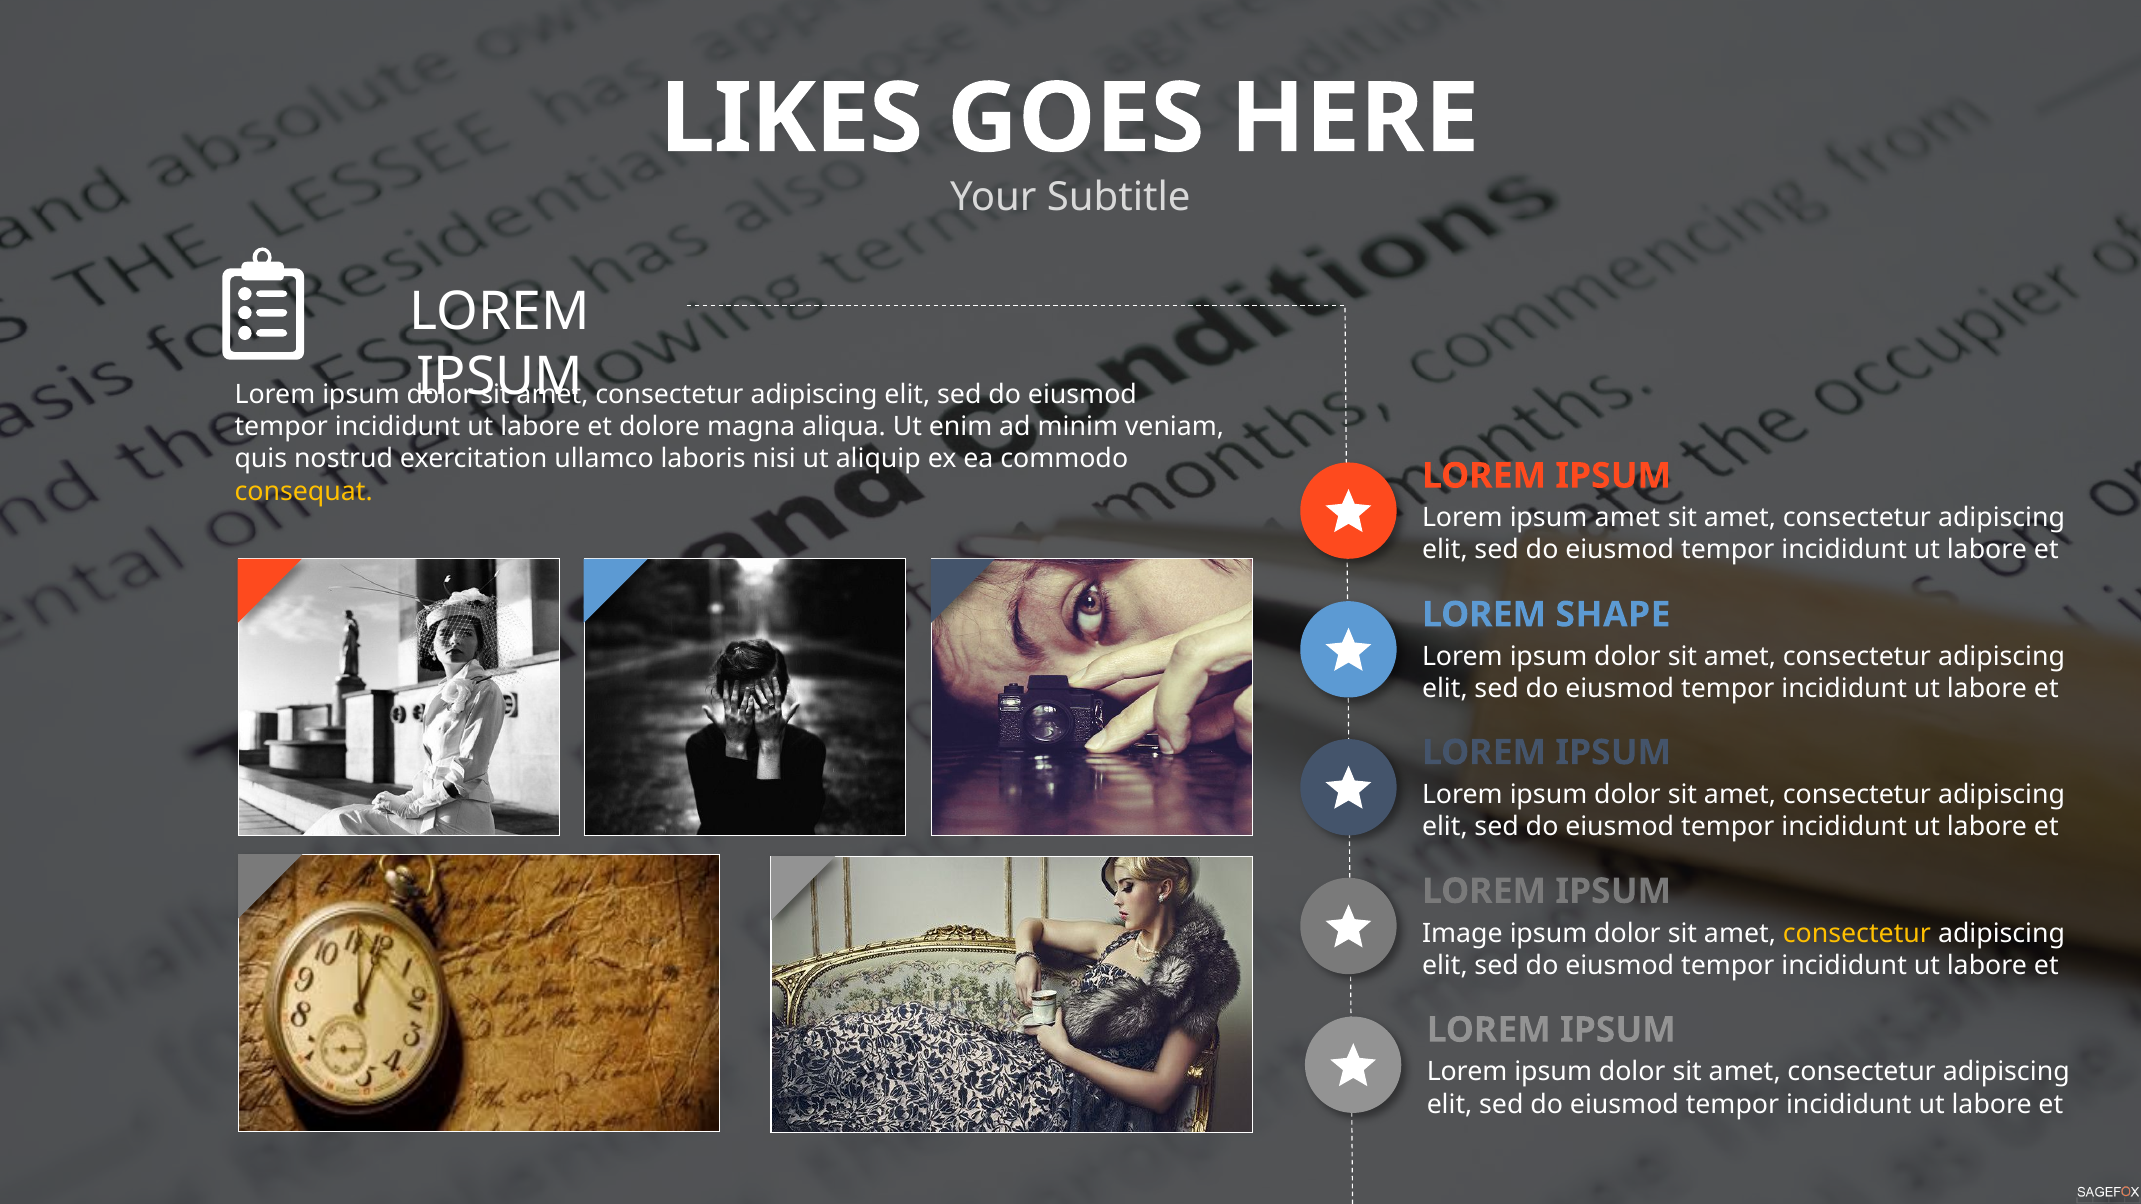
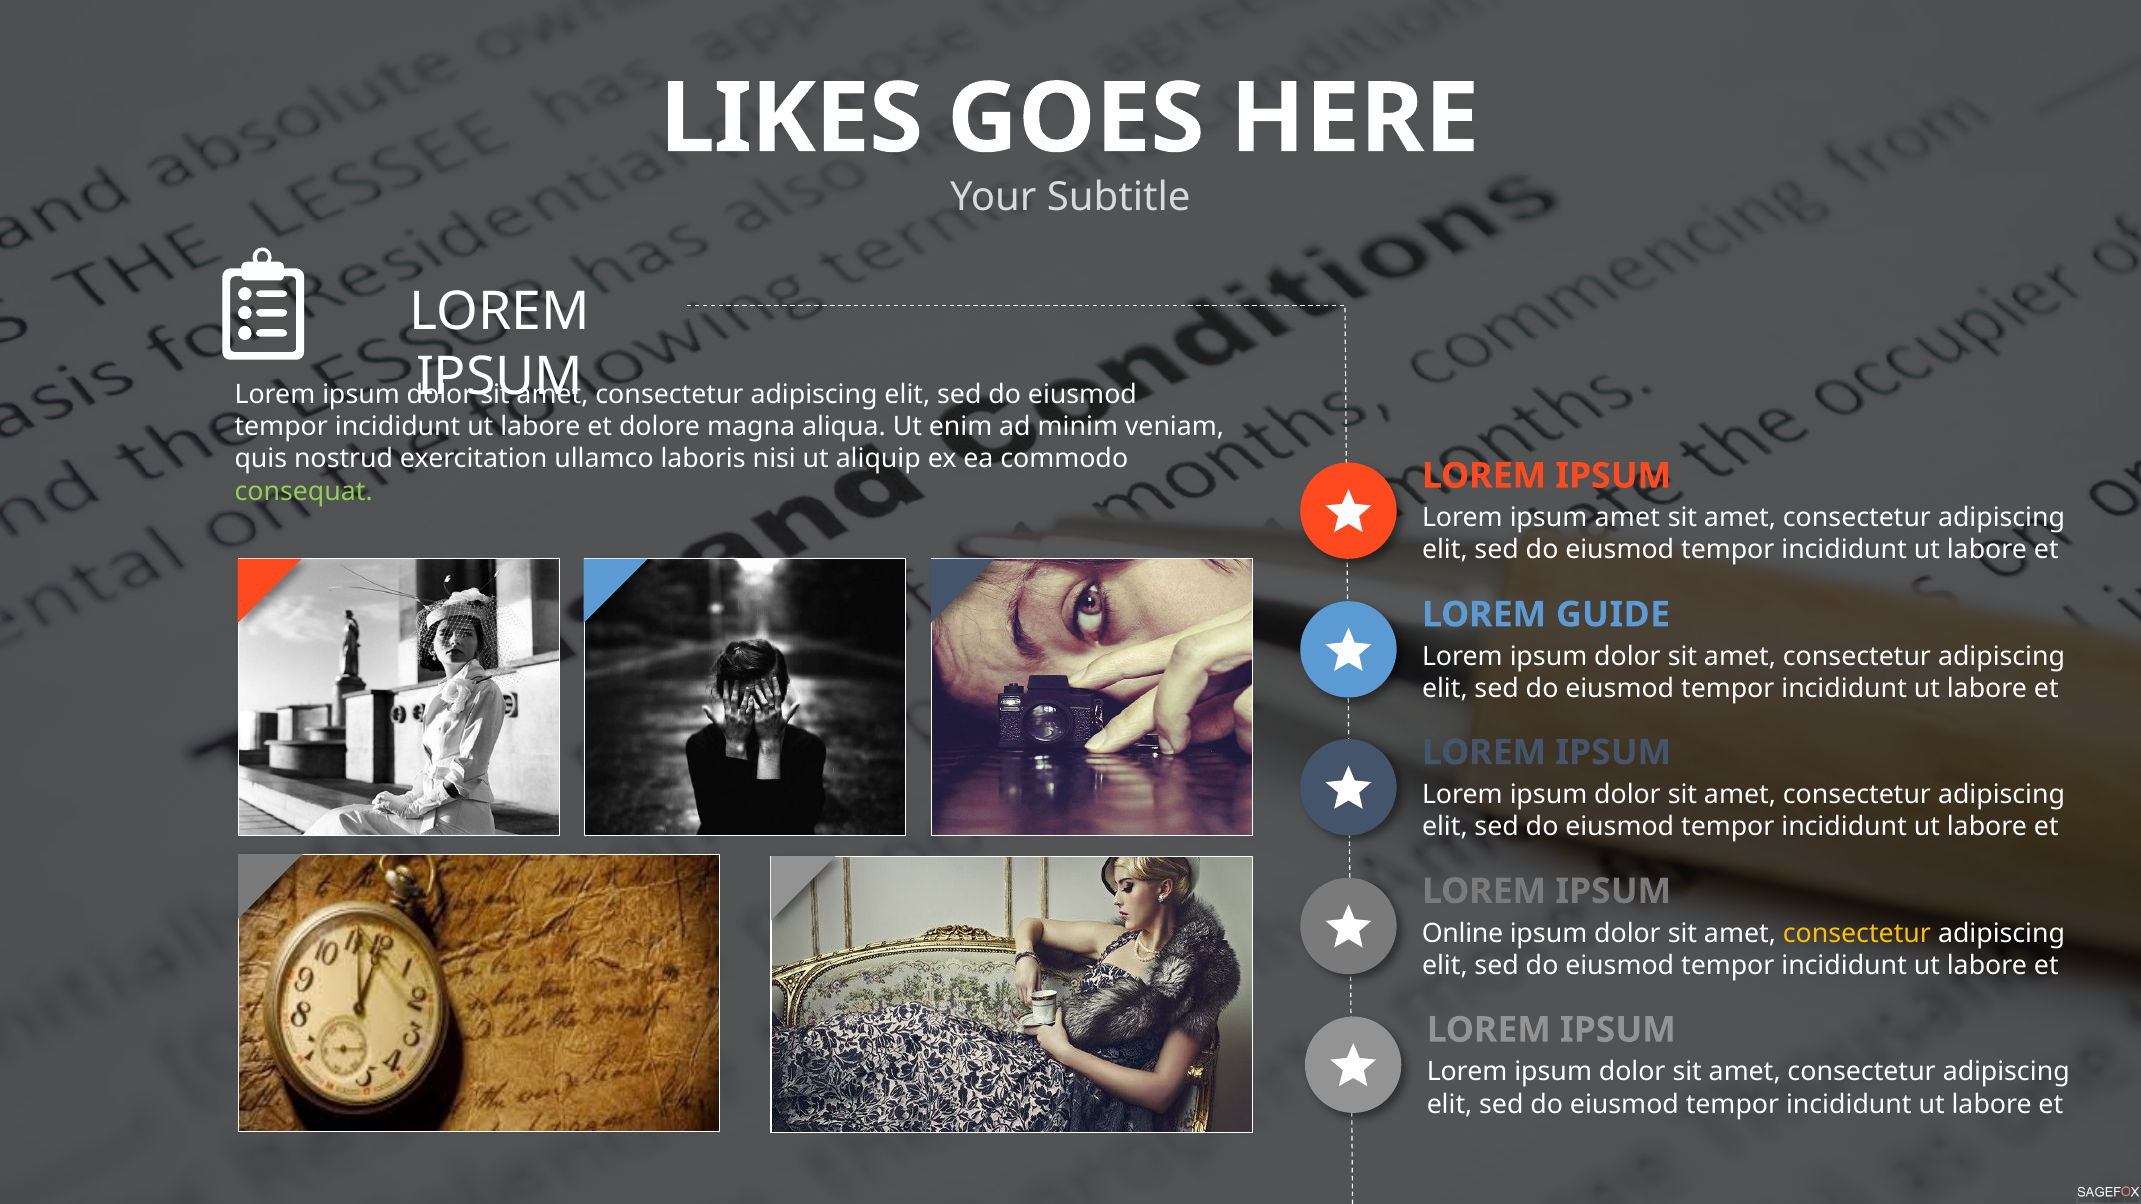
consequat colour: yellow -> light green (304, 491)
SHAPE: SHAPE -> GUIDE (1613, 615)
Image: Image -> Online (1463, 934)
